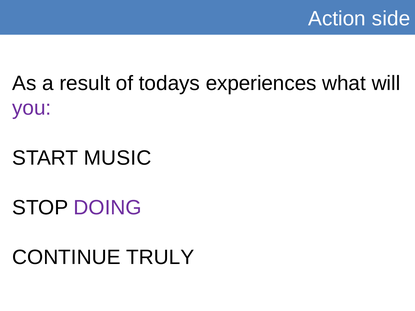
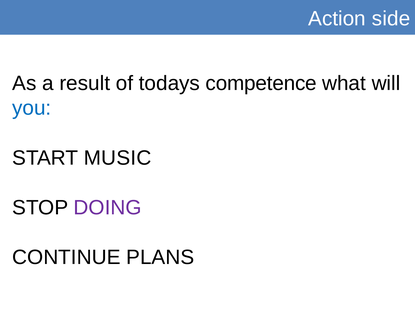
experiences: experiences -> competence (261, 83)
you colour: purple -> blue (32, 108)
TRULY: TRULY -> PLANS (160, 258)
